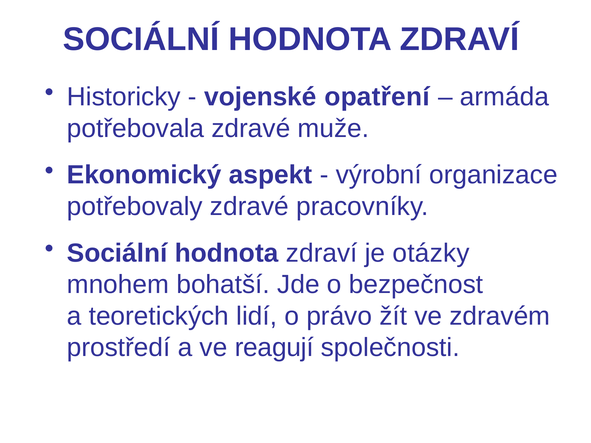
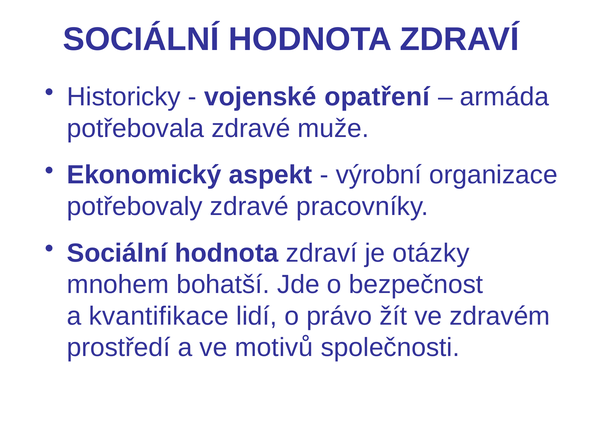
teoretických: teoretických -> kvantifikace (159, 316)
reagují: reagují -> motivů (274, 348)
